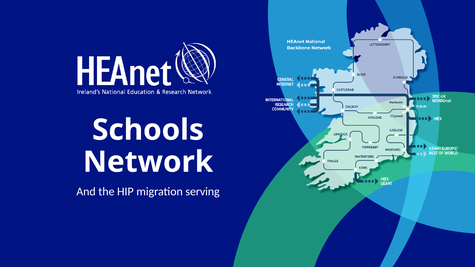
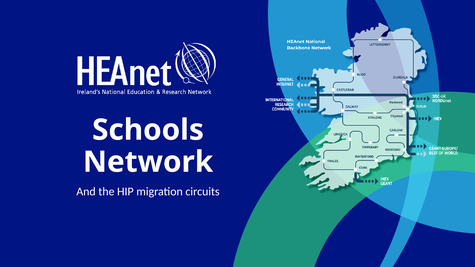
serving: serving -> circuits (203, 192)
